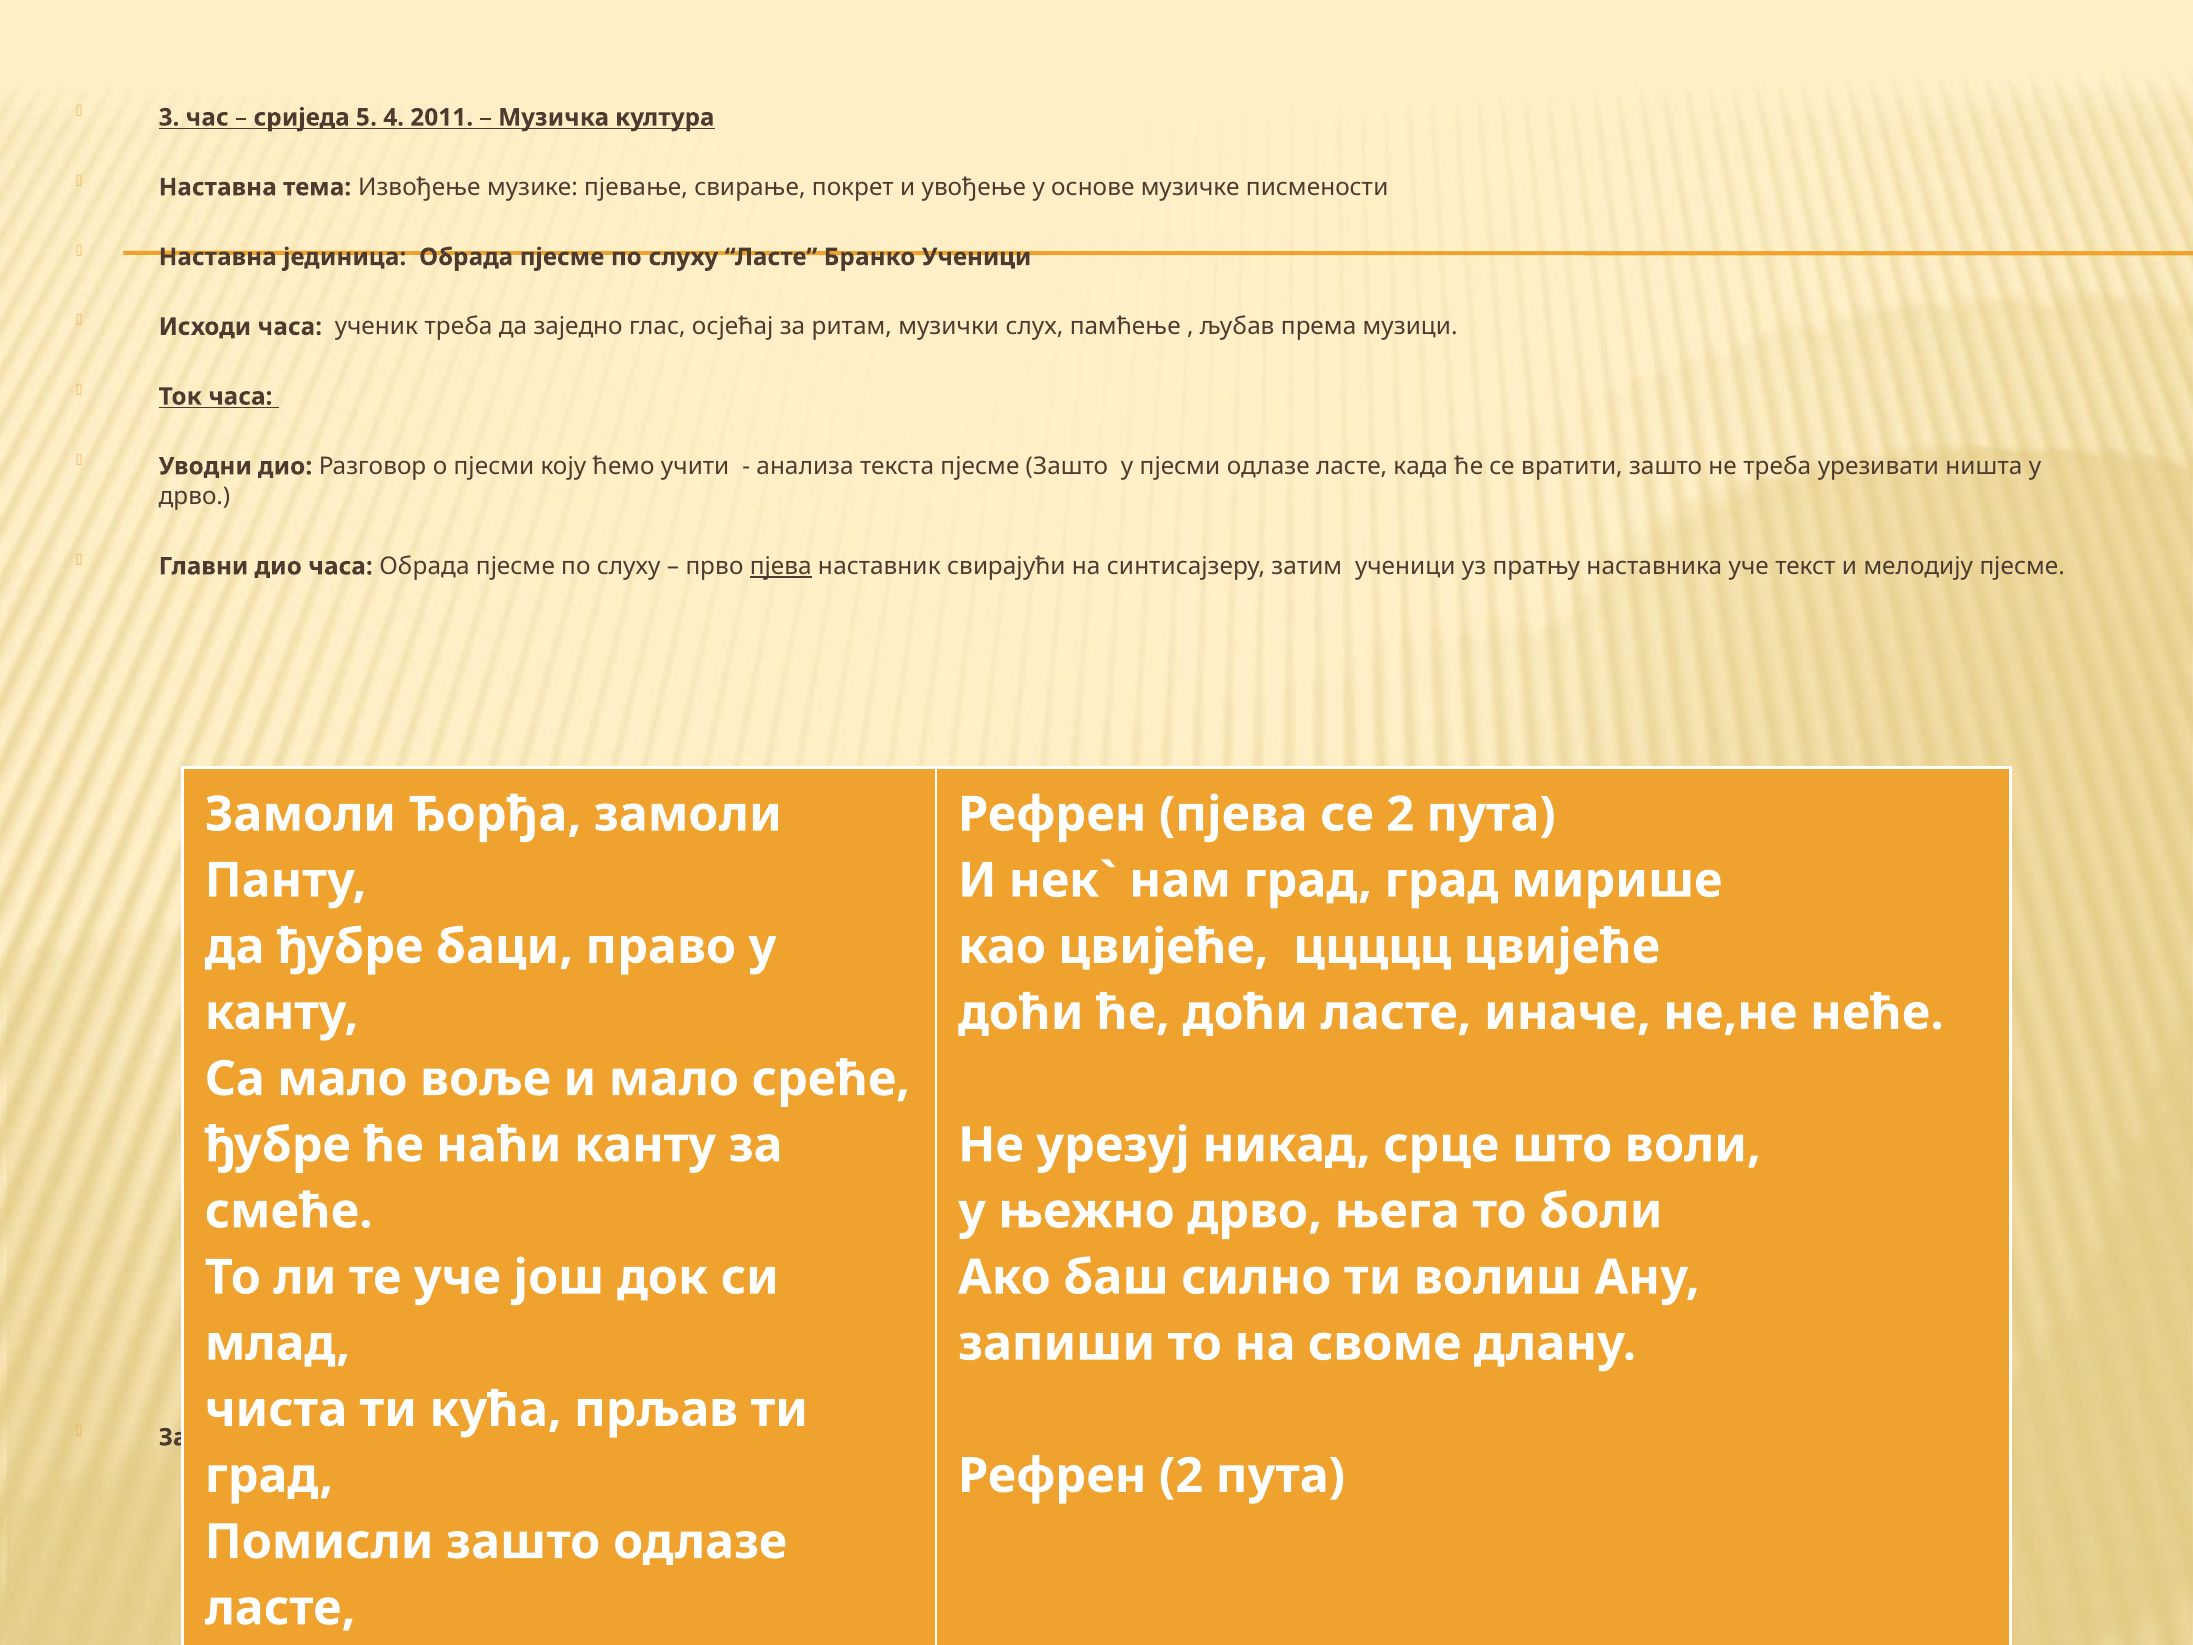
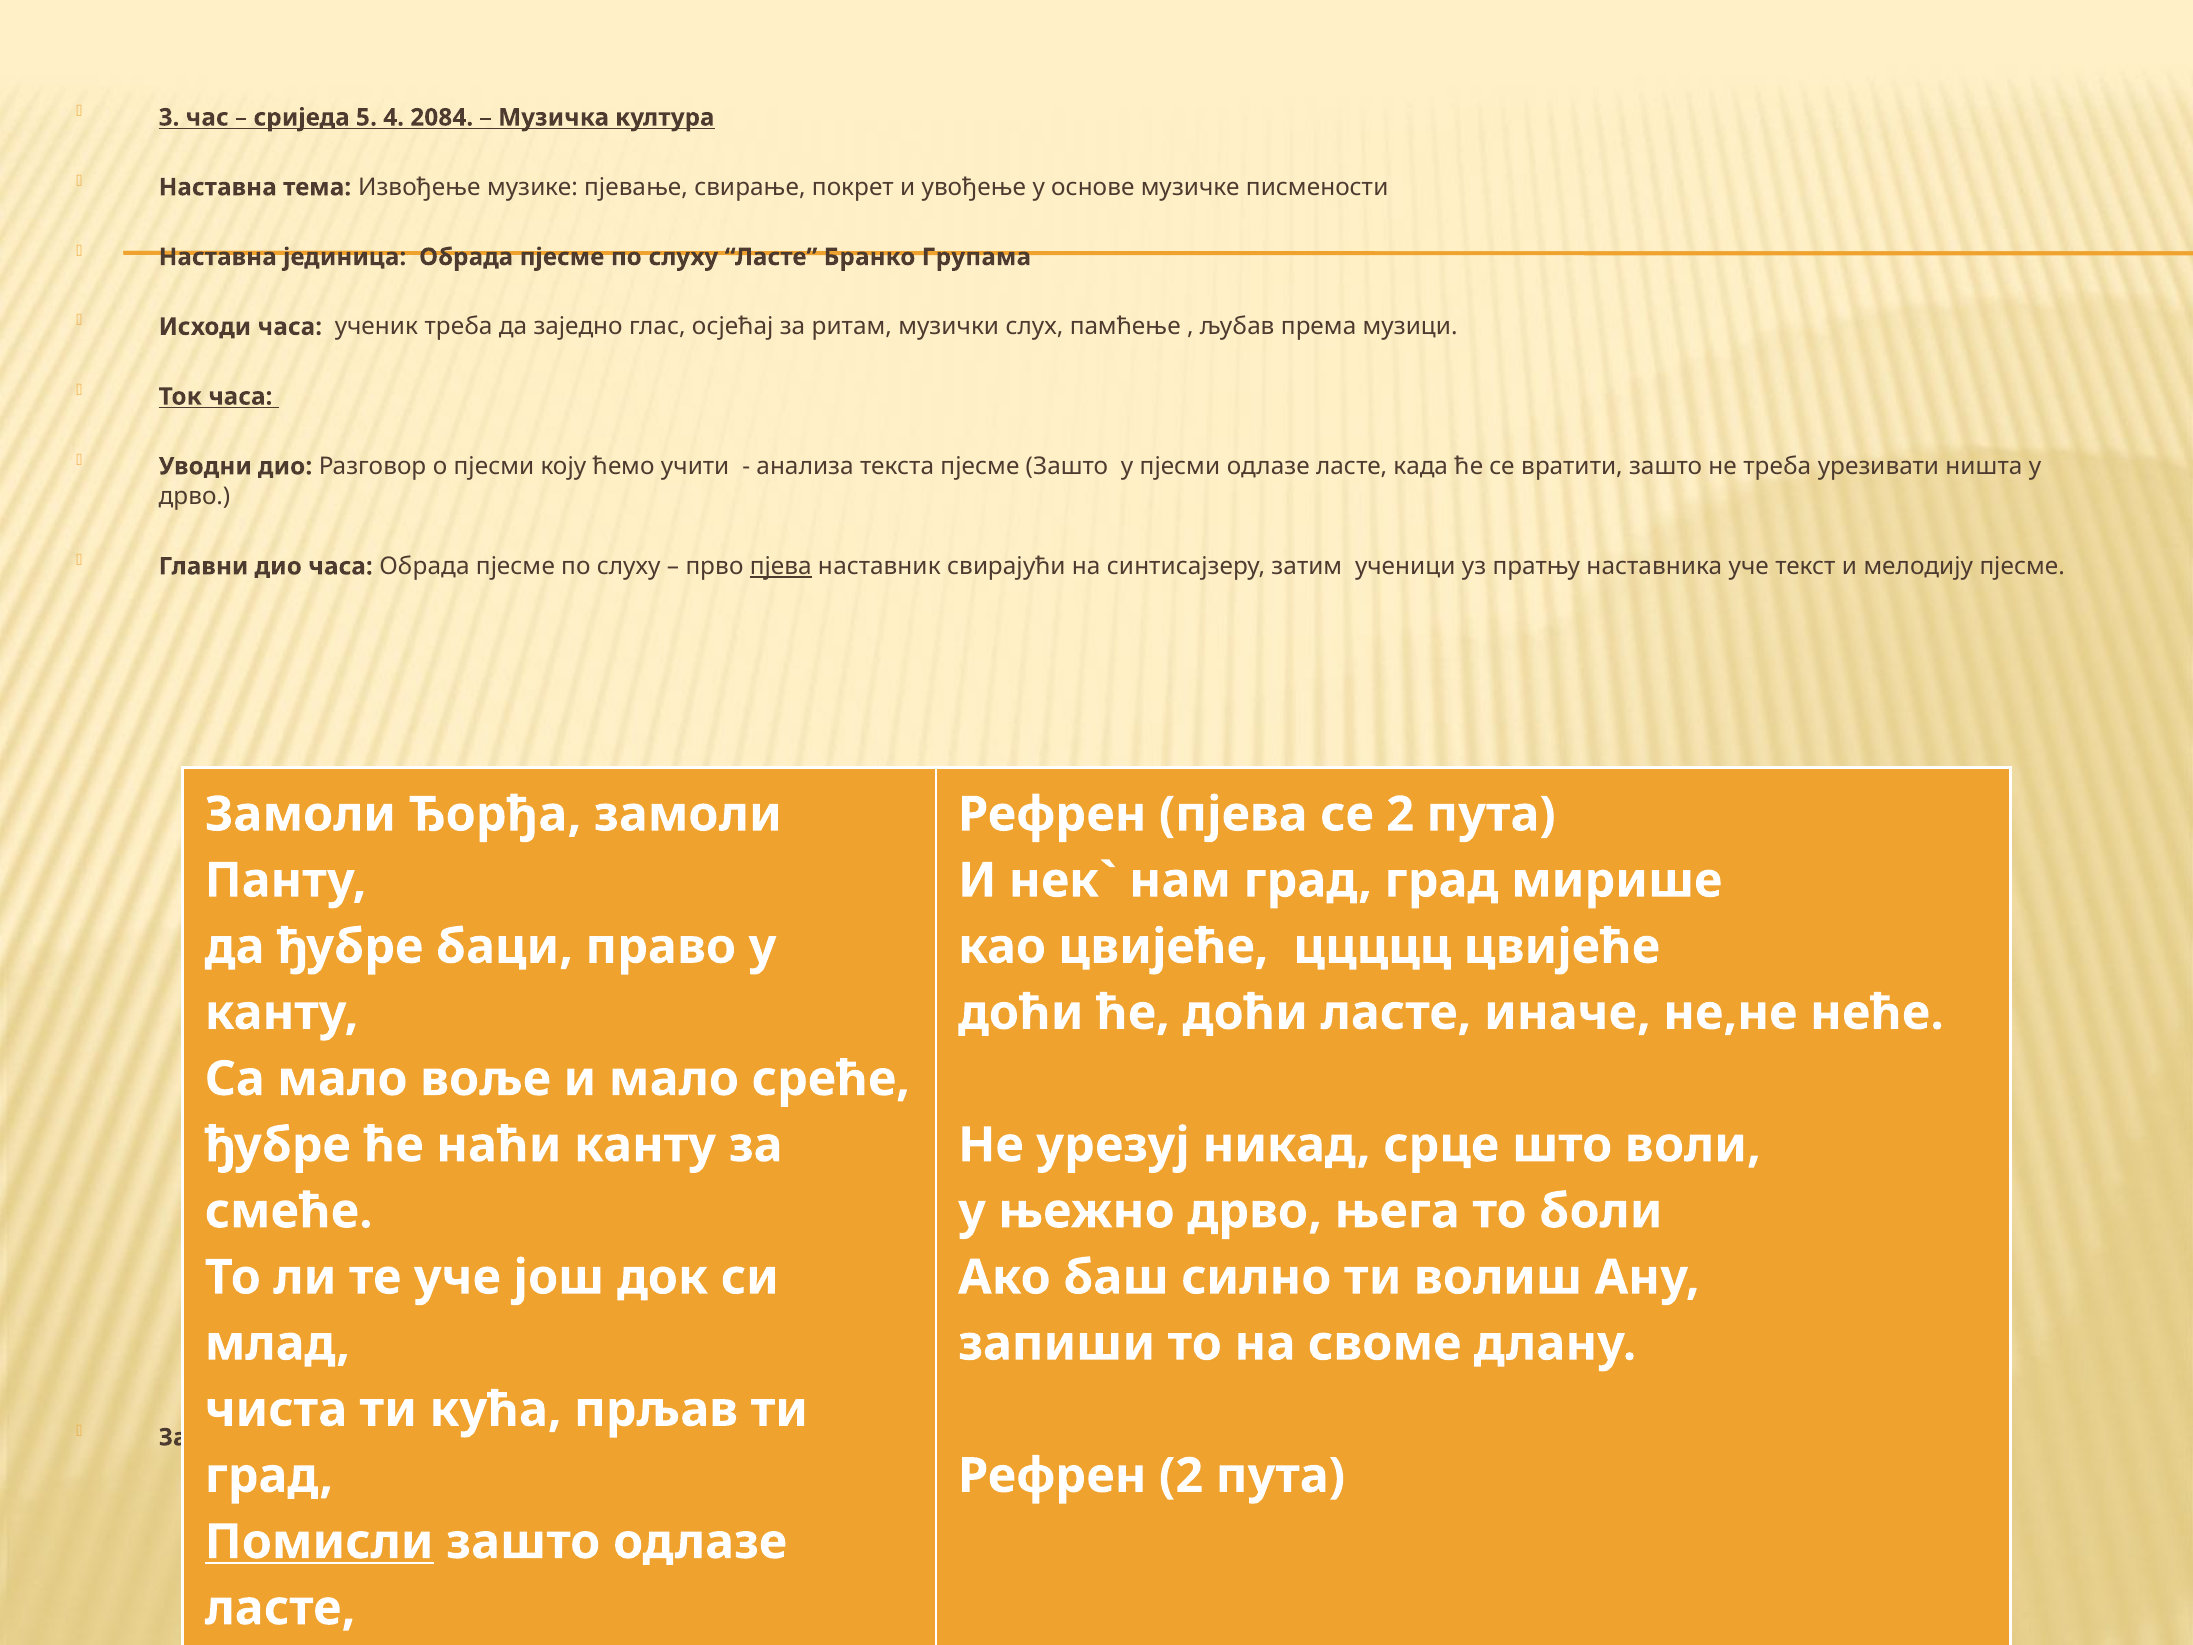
2011: 2011 -> 2084 (442, 118)
Бранко Ученици: Ученици -> Групама (976, 257)
Помисли underline: none -> present (319, 1542)
